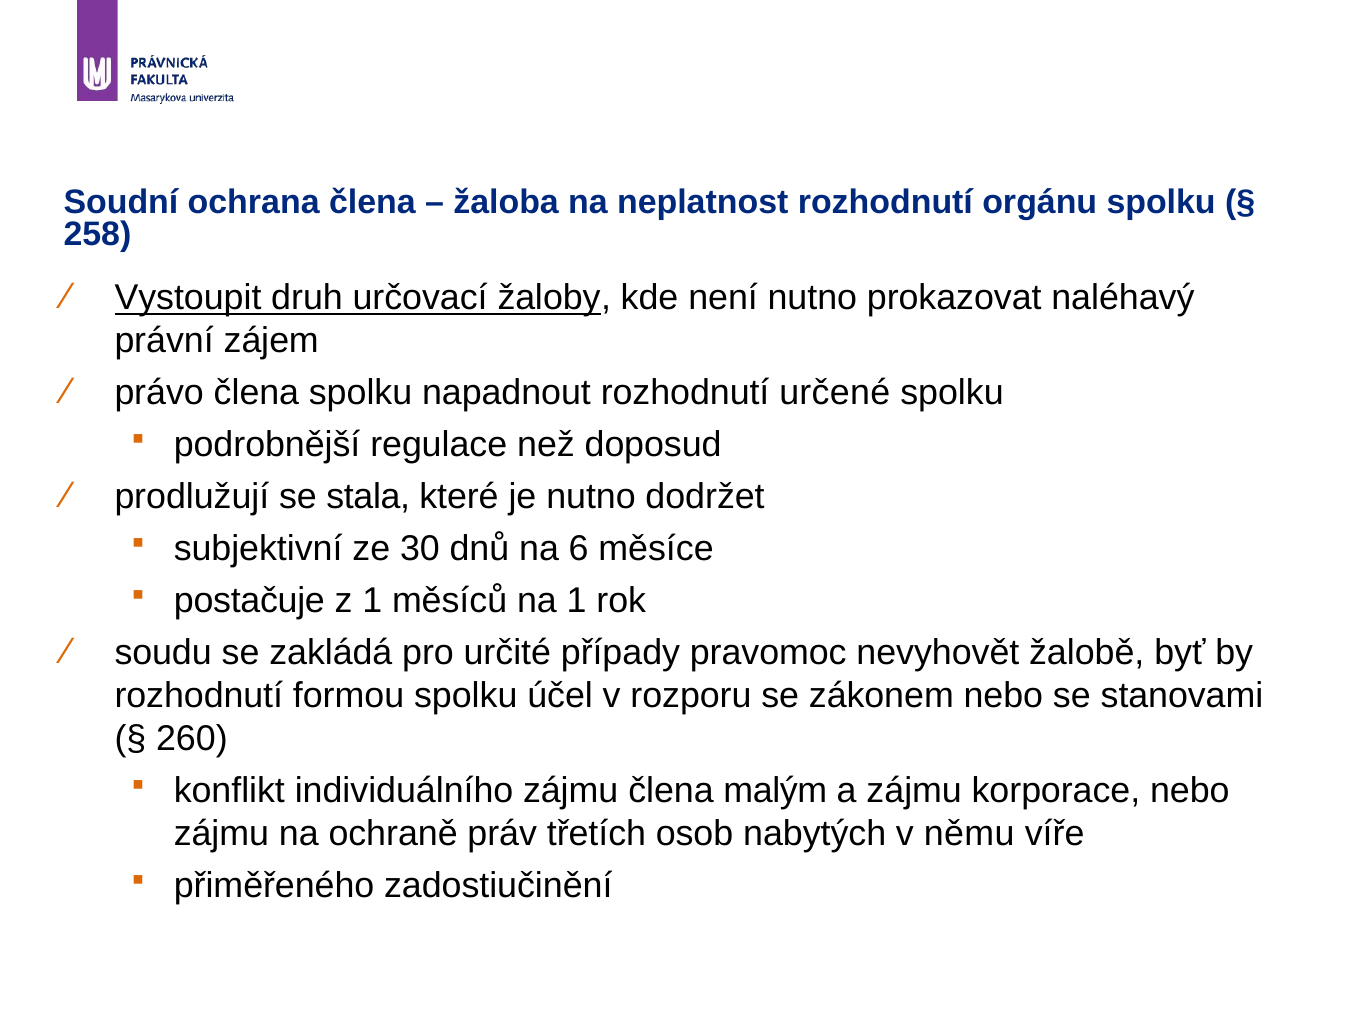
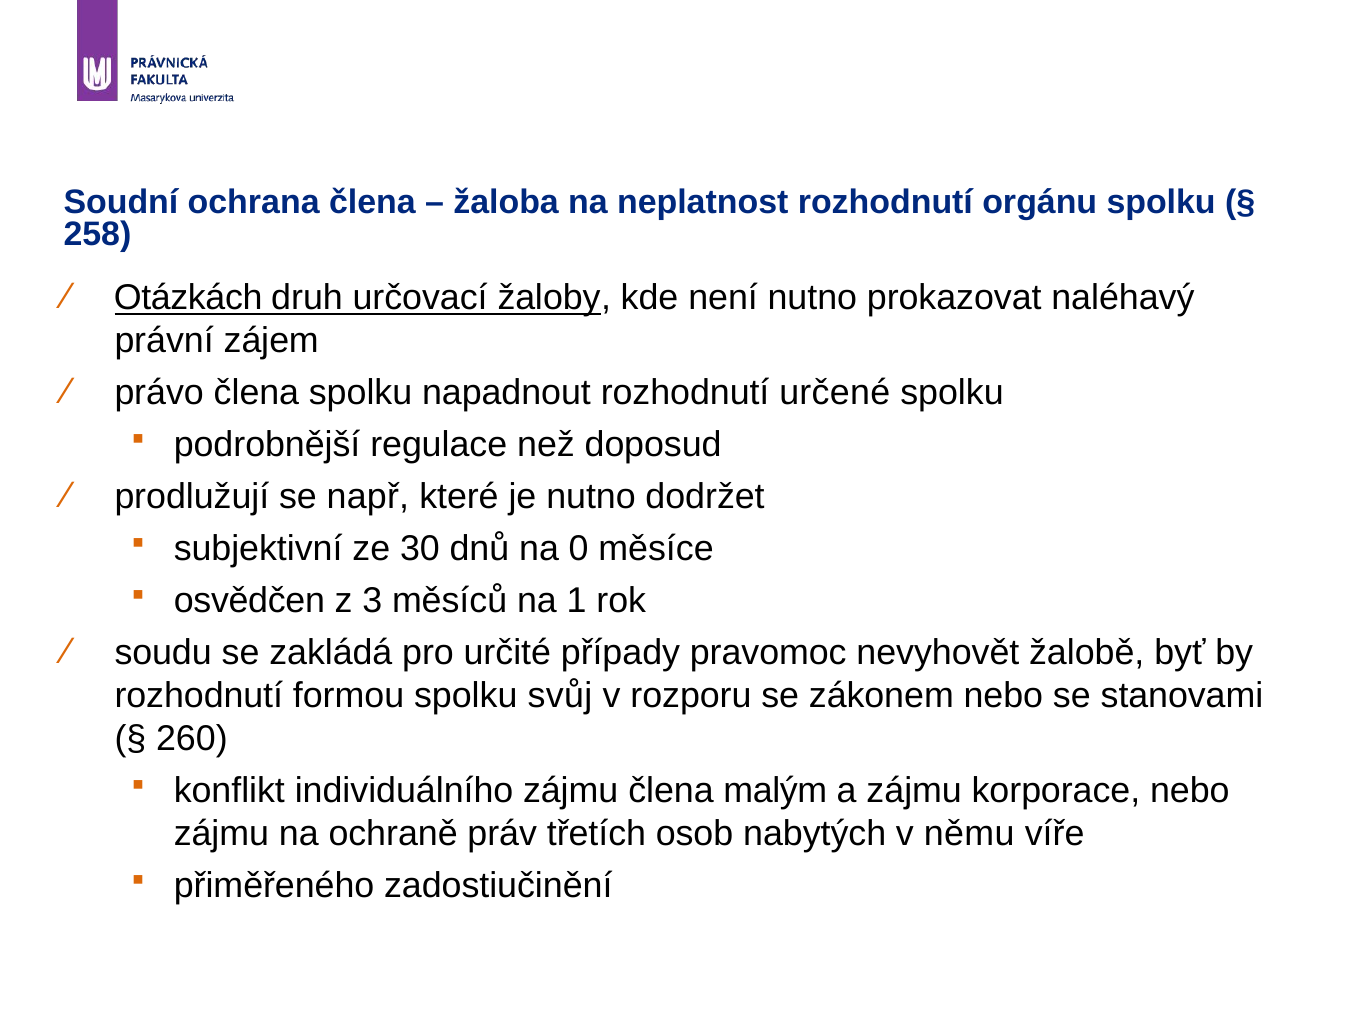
Vystoupit: Vystoupit -> Otázkách (188, 298)
stala: stala -> např (368, 497)
6: 6 -> 0 (579, 549)
postačuje: postačuje -> osvědčen (249, 601)
z 1: 1 -> 3 (372, 601)
účel: účel -> svůj (560, 696)
